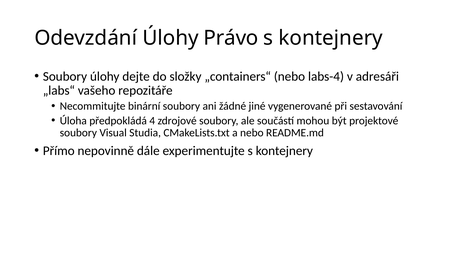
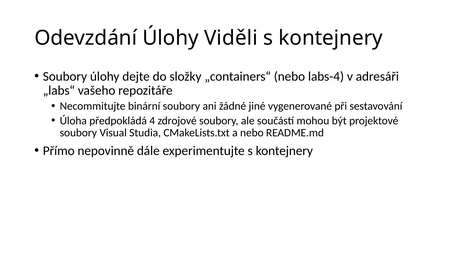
Právo: Právo -> Viděli (231, 38)
